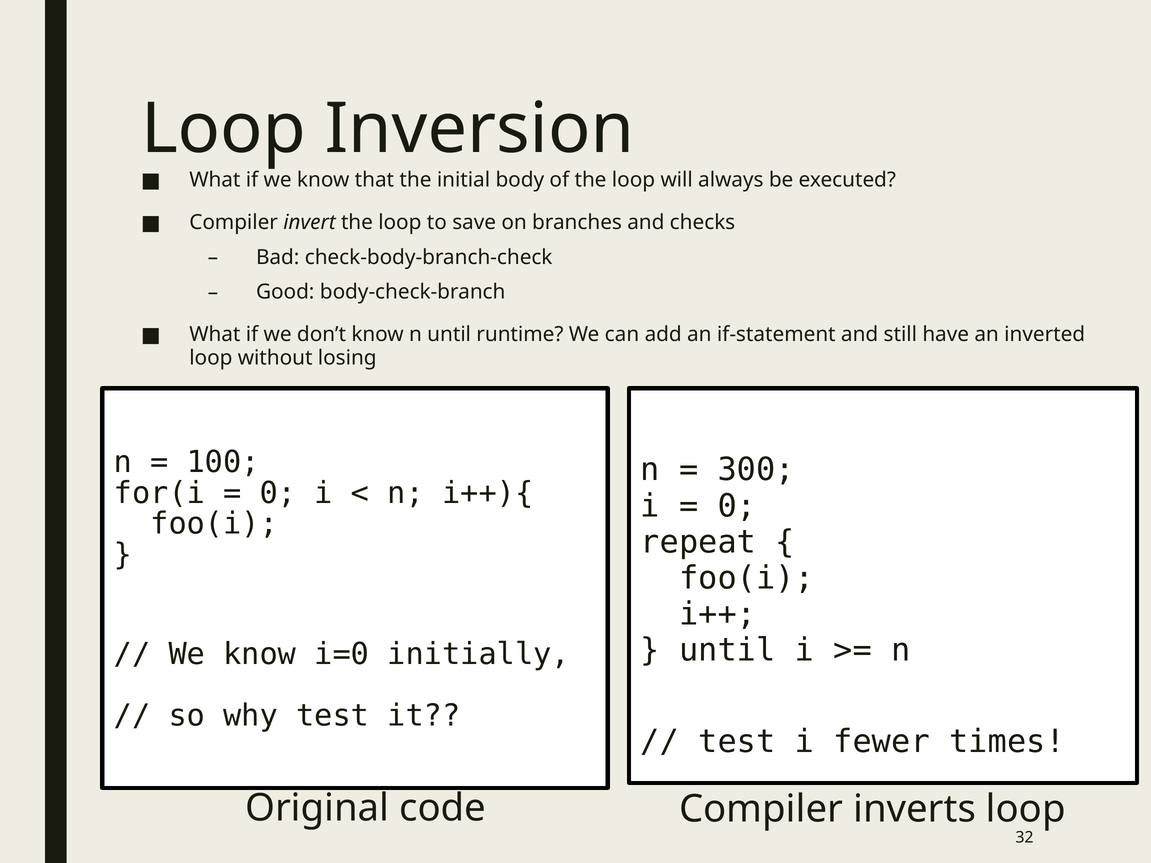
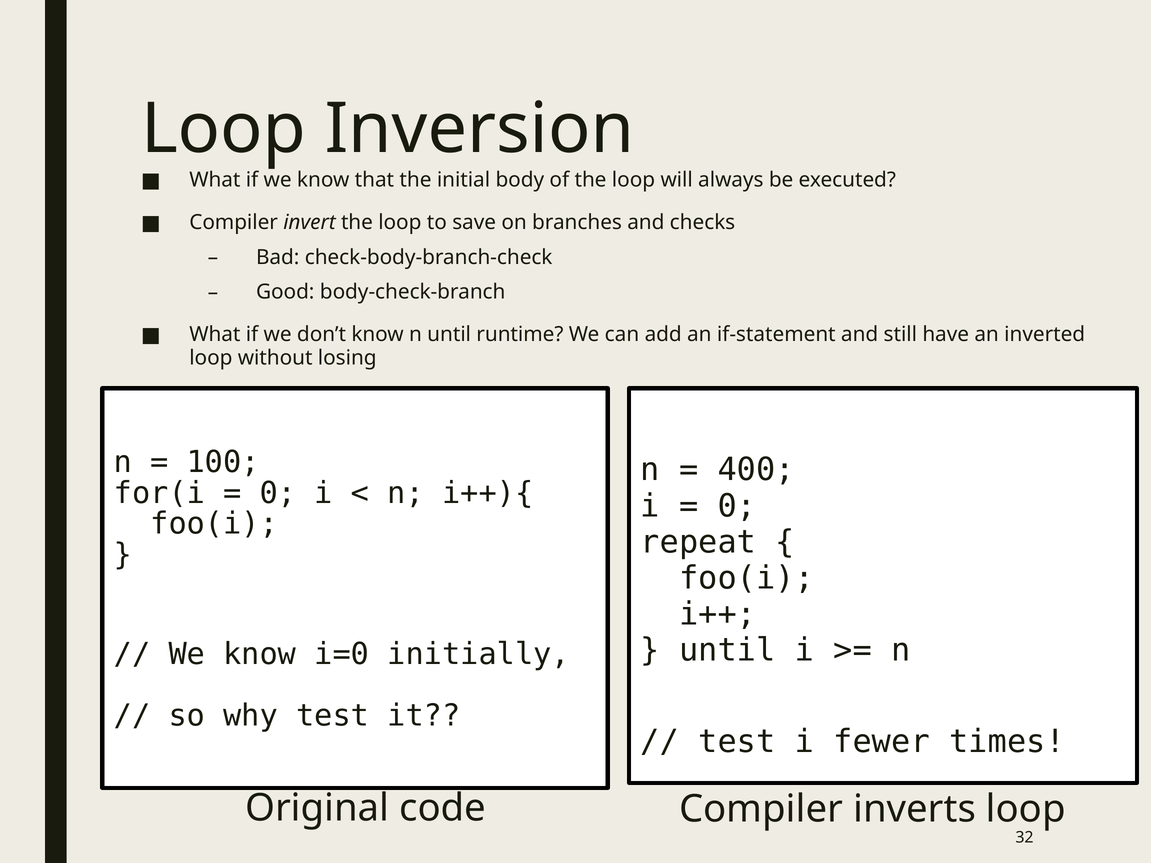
300: 300 -> 400 (756, 470)
